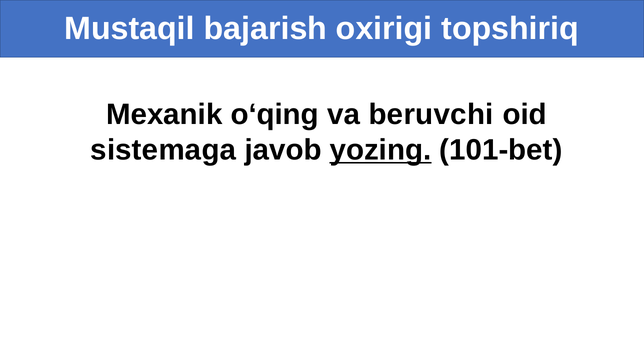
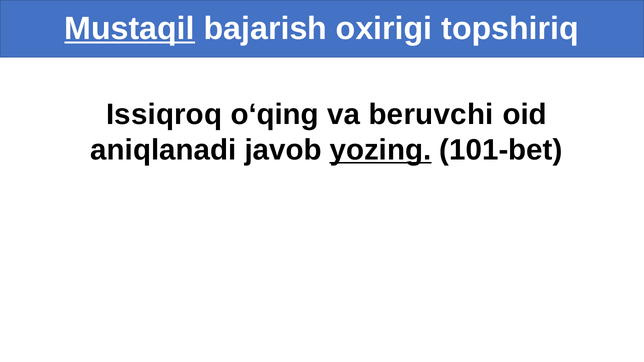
Mustaqil underline: none -> present (130, 28)
Mexanik: Mexanik -> Issiqroq (164, 115)
sistemaga: sistemaga -> aniqlanadi (163, 150)
